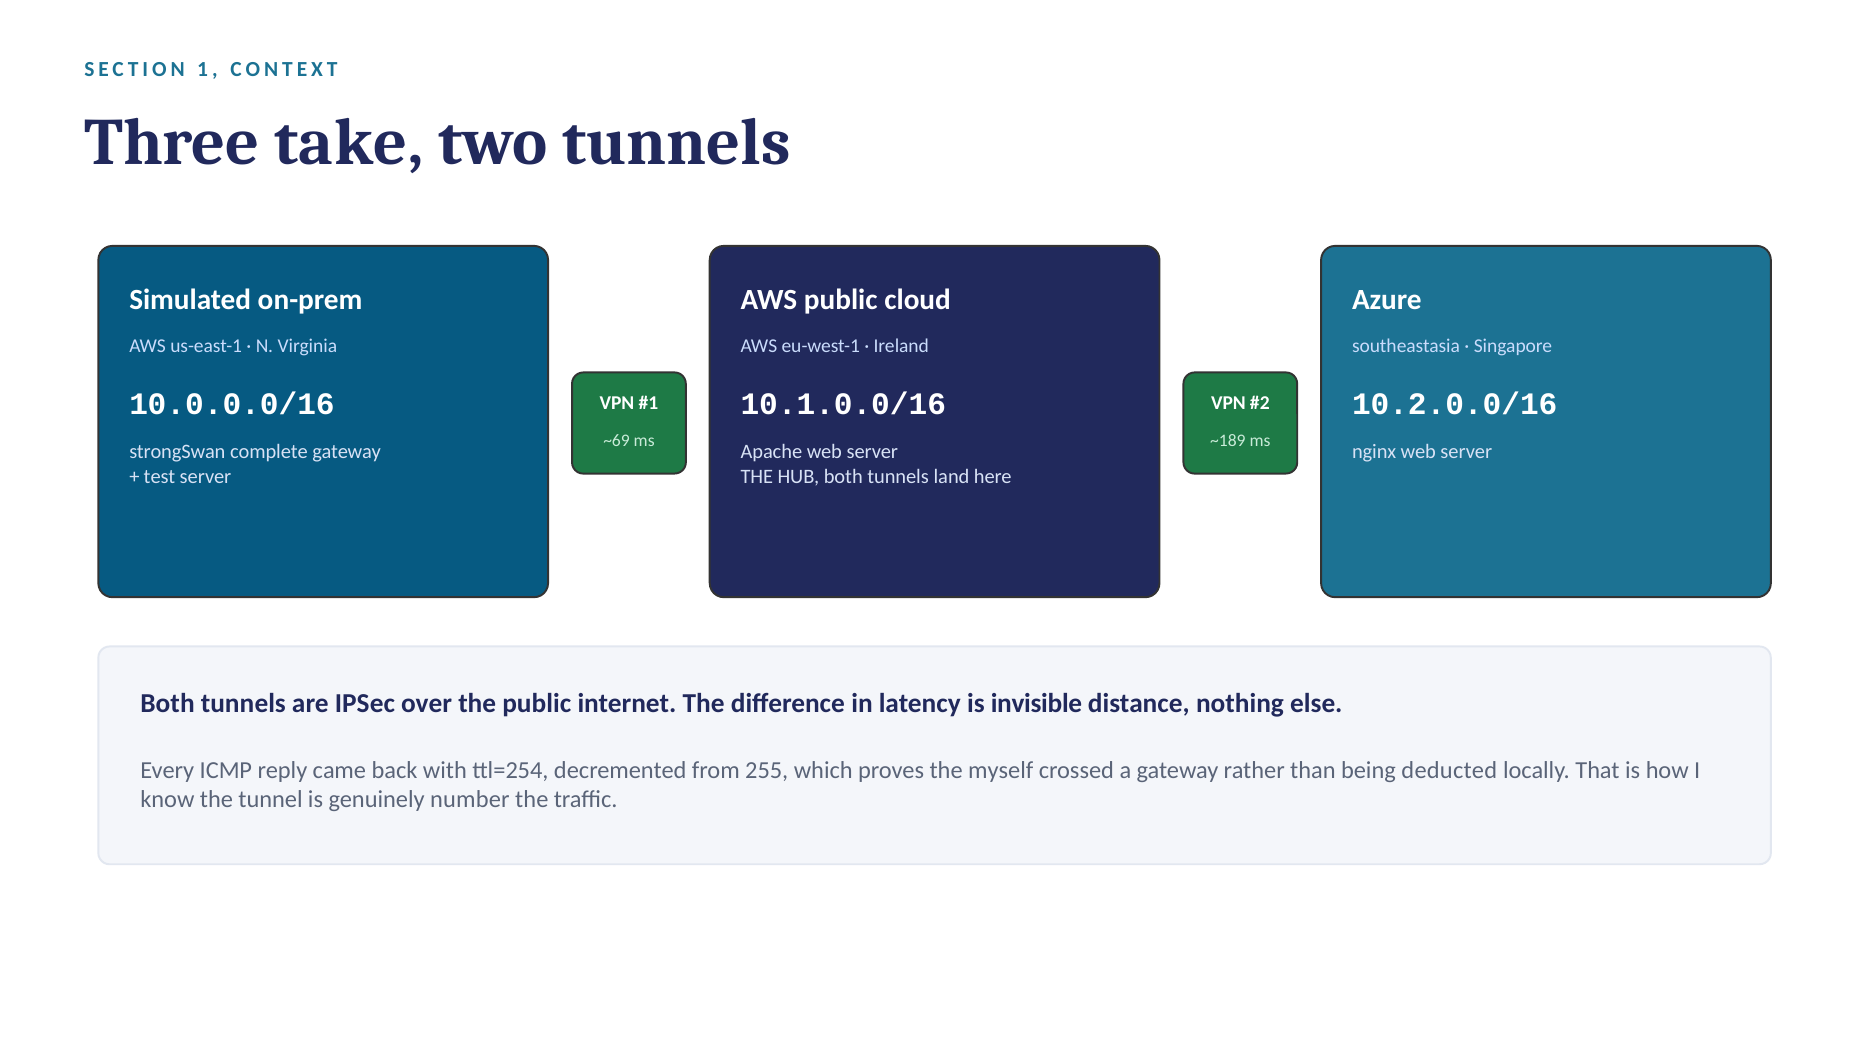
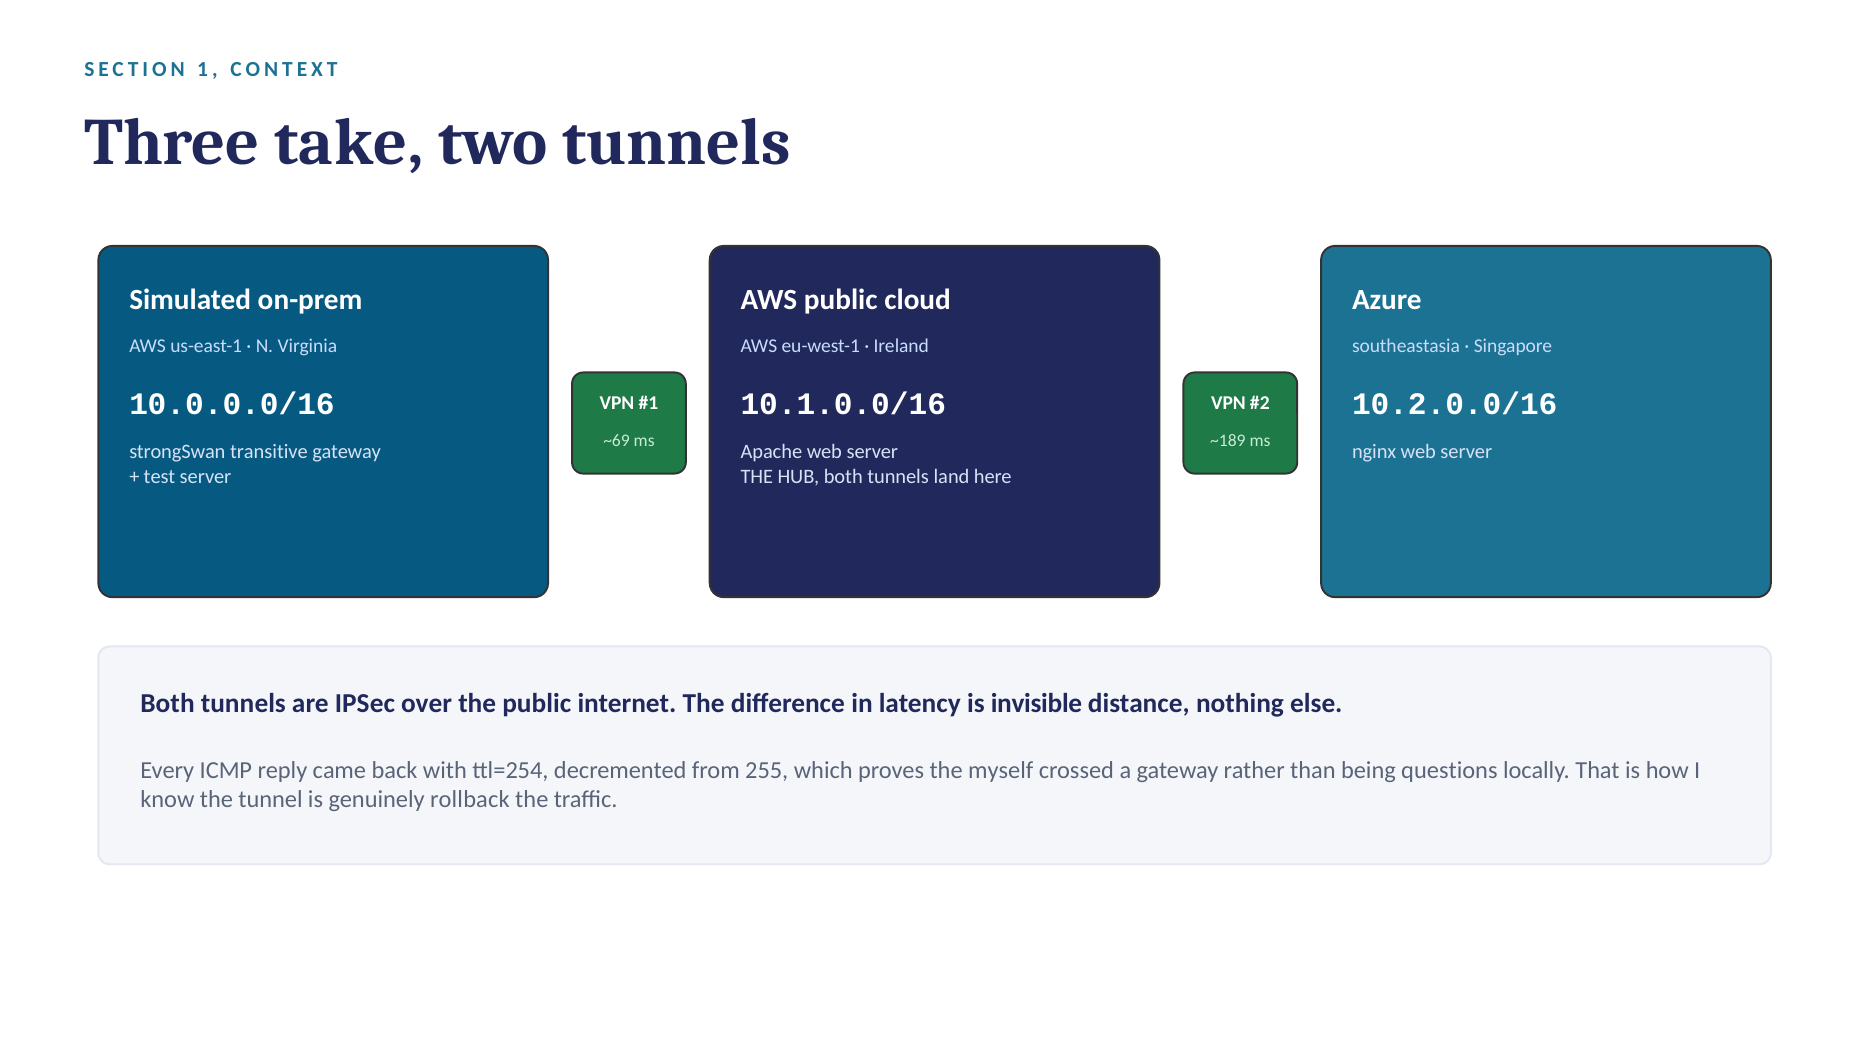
complete: complete -> transitive (269, 452)
deducted: deducted -> questions (1449, 771)
number: number -> rollback (470, 800)
